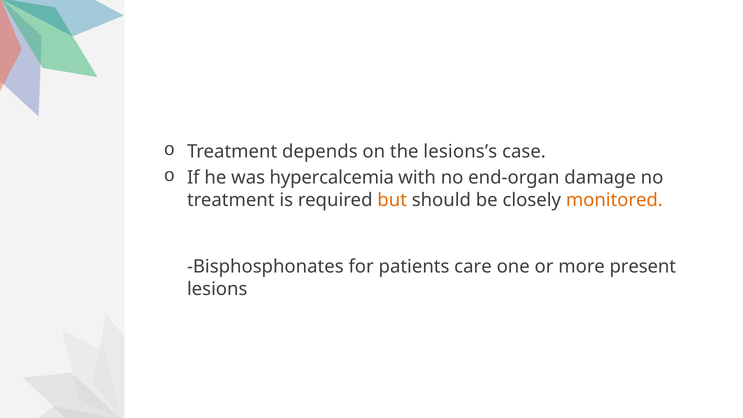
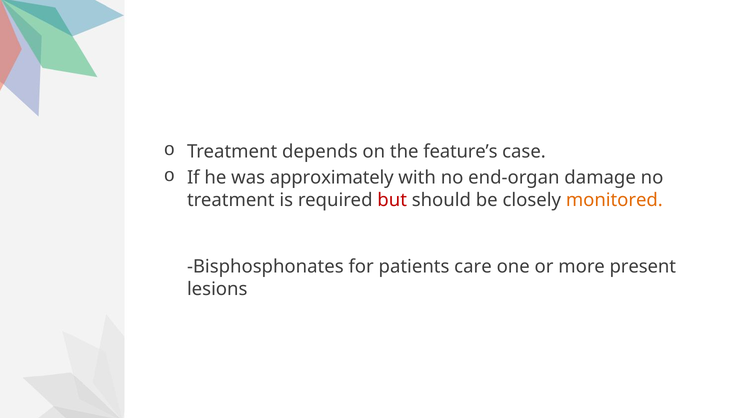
lesions’s: lesions’s -> feature’s (460, 152)
hypercalcemia: hypercalcemia -> approximately (332, 178)
but colour: orange -> red (392, 200)
